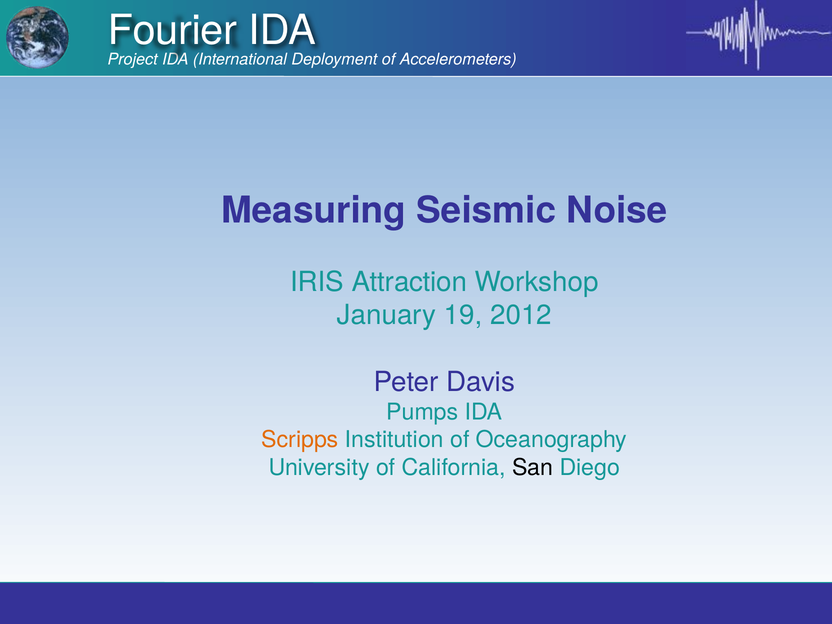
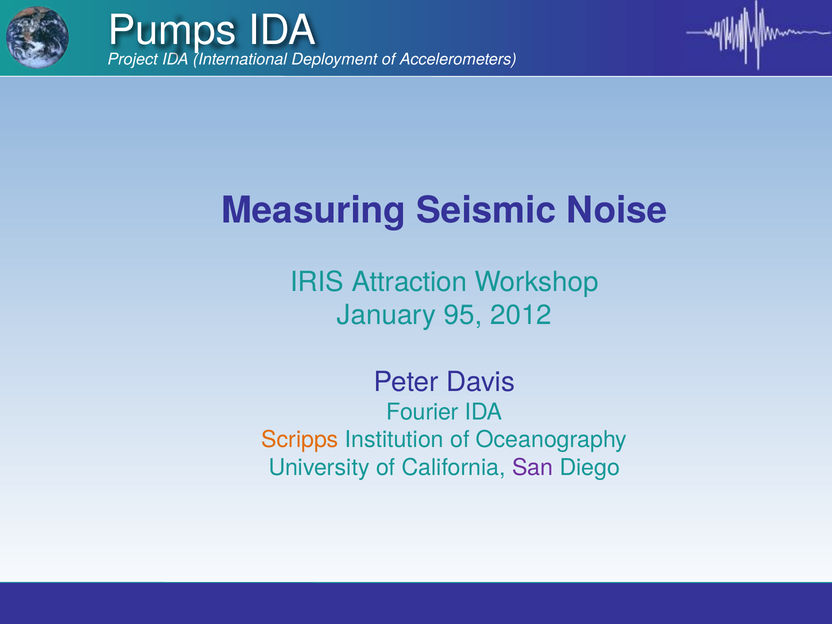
Fourier: Fourier -> Pumps (172, 31)
19: 19 -> 95 (463, 315)
Pumps: Pumps -> Fourier (422, 412)
San colour: black -> purple (533, 468)
